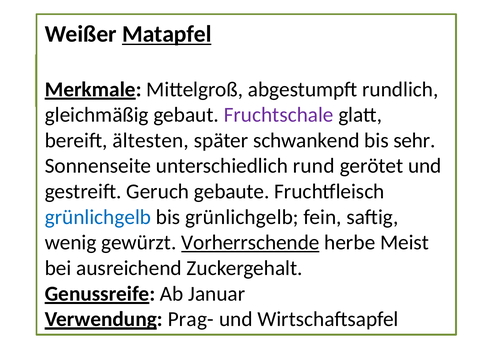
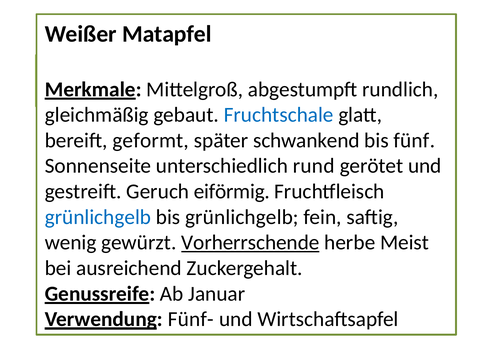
Matapfel underline: present -> none (167, 34)
Fruchtschale colour: purple -> blue (279, 115)
ältesten: ältesten -> geformt (151, 141)
sehr: sehr -> fünf (414, 141)
gebaute: gebaute -> eiförmig (232, 192)
Prag-: Prag- -> Fünf- (191, 320)
